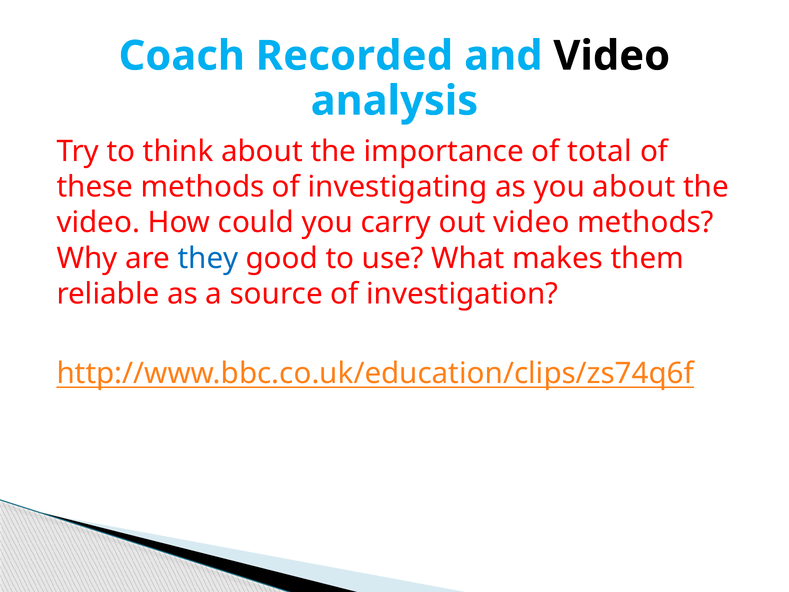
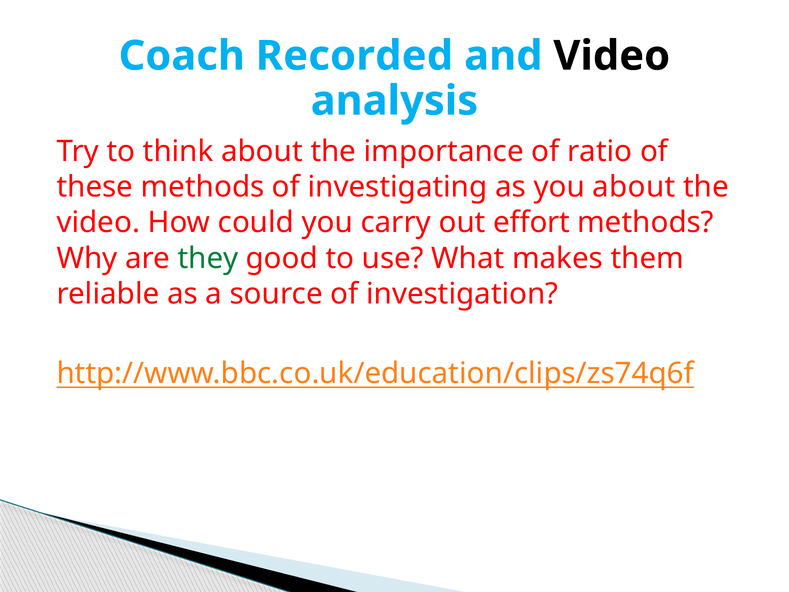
total: total -> ratio (600, 152)
out video: video -> effort (532, 223)
they colour: blue -> green (208, 258)
